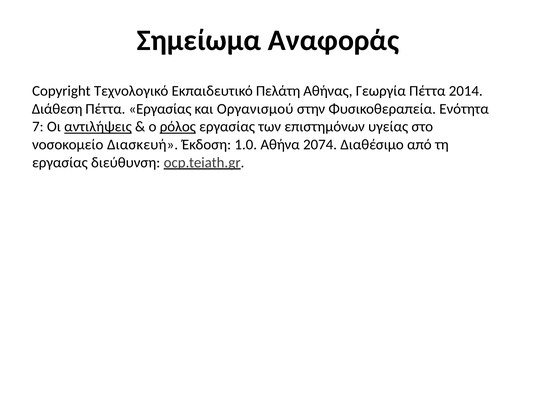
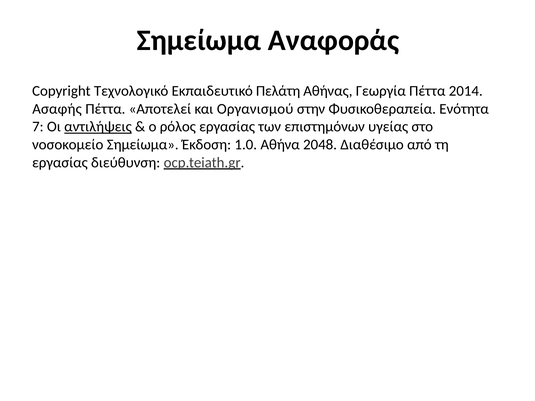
Διάθεση: Διάθεση -> Ασαφής (57, 109)
Πέττα Εργασίας: Εργασίας -> Αποτελεί (160, 109)
ρόλος underline: present -> none (178, 127)
νοσοκομείο Διασκευή: Διασκευή -> Σημείωμα (143, 145)
2074: 2074 -> 2048 (320, 145)
